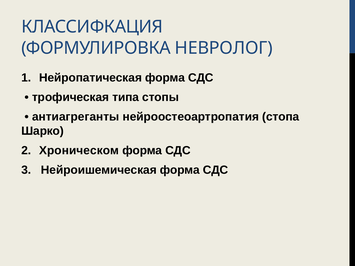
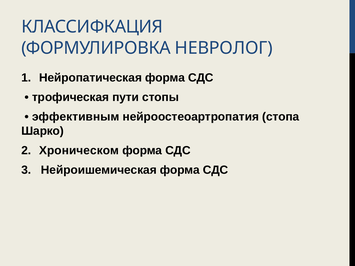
типа: типа -> пути (126, 97)
антиагреганты: антиагреганты -> эффективным (76, 117)
